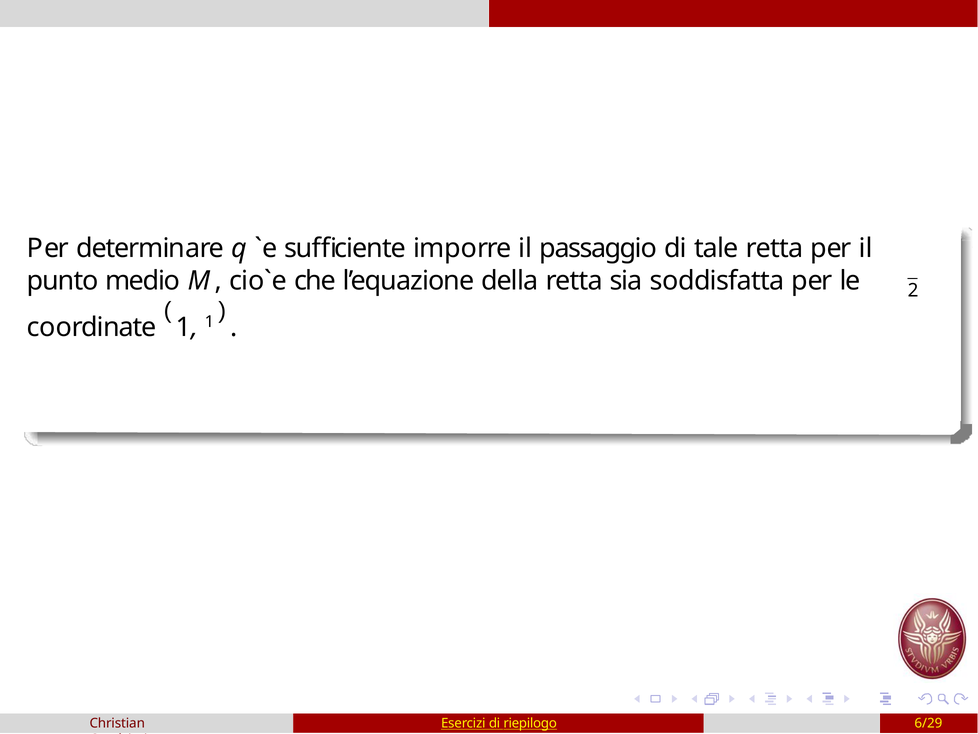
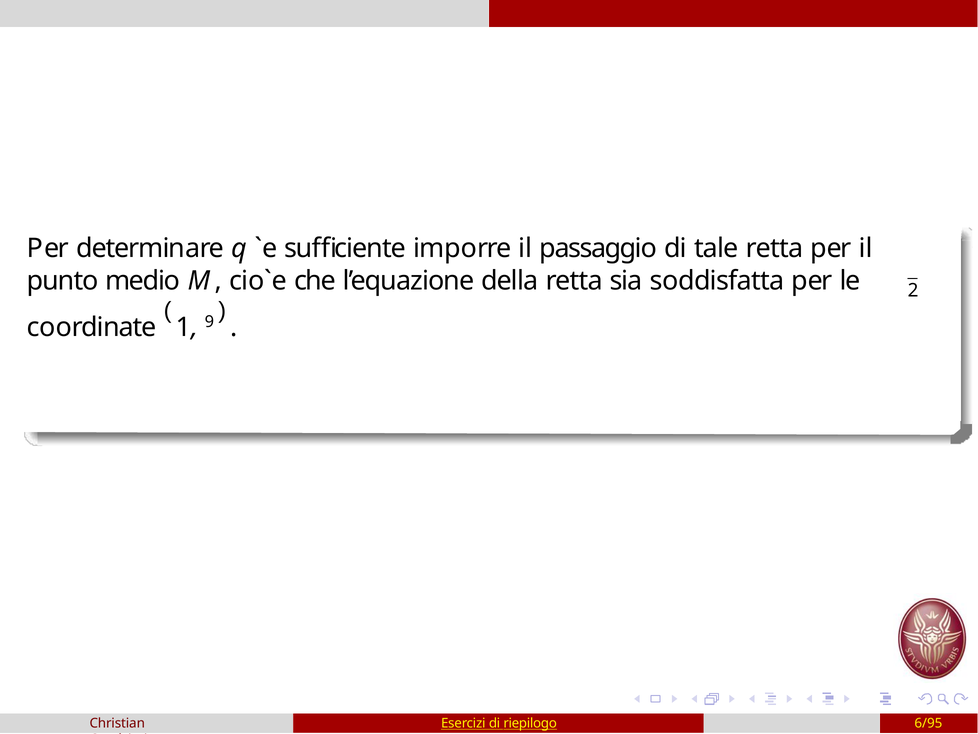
1 1: 1 -> 9 (209, 322)
6/29: 6/29 -> 6/95 (928, 723)
